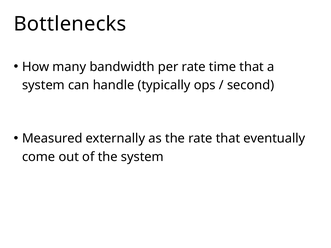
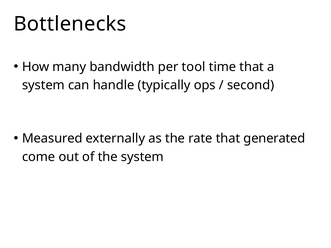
per rate: rate -> tool (194, 67)
eventually: eventually -> generated (274, 139)
